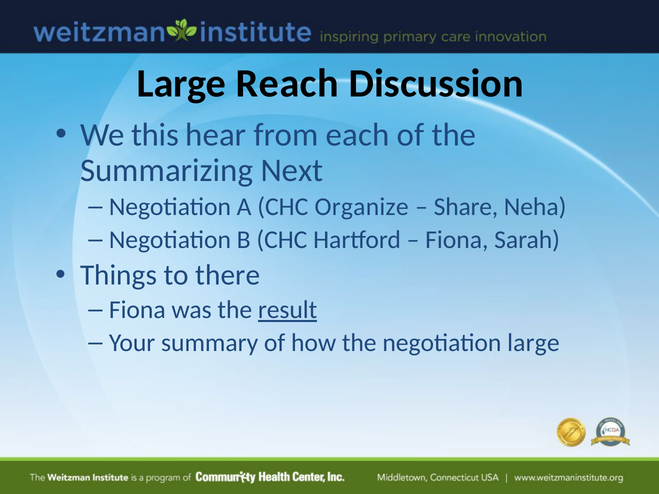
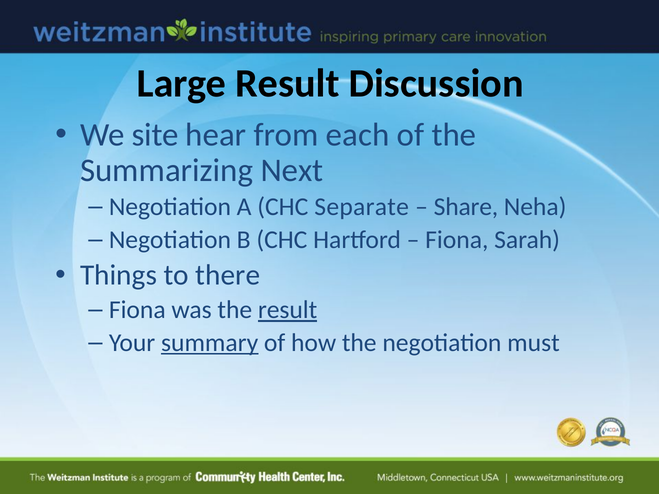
Large Reach: Reach -> Result (287, 83)
this: this -> site (155, 135)
Organize: Organize -> Separate (362, 207)
summary underline: none -> present (210, 343)
negotiation large: large -> must (533, 343)
